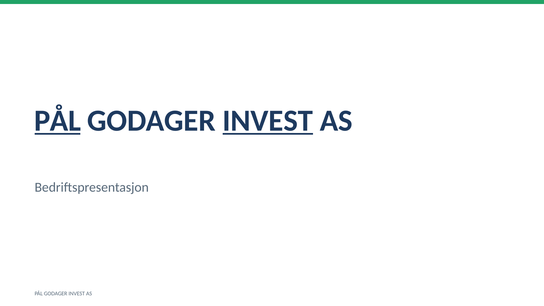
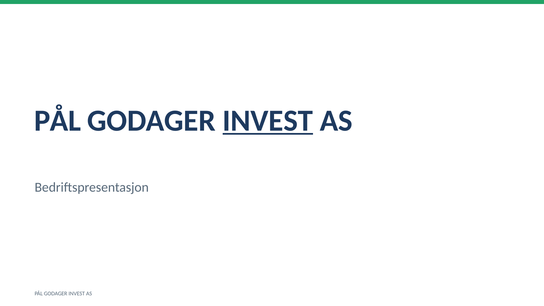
PÅL underline: present -> none (58, 121)
